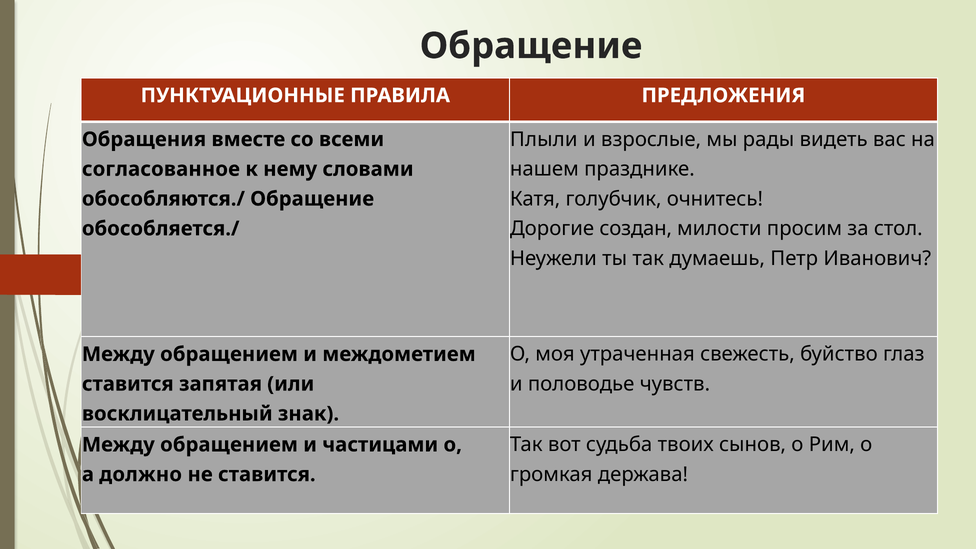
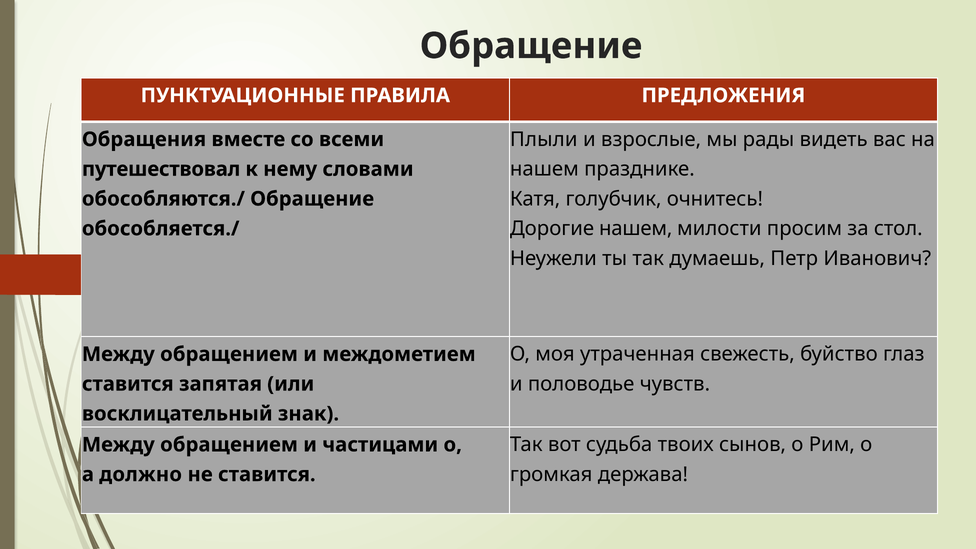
согласованное: согласованное -> путешествовал (161, 169)
Дорогие создан: создан -> нашем (636, 229)
